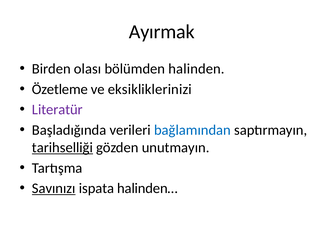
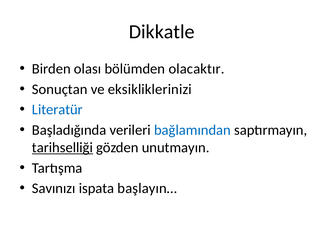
Ayırmak: Ayırmak -> Dikkatle (162, 32)
halinden: halinden -> olacaktır (197, 69)
Özetleme: Özetleme -> Sonuçtan (60, 89)
Literatür colour: purple -> blue (57, 110)
Savınızı underline: present -> none (54, 188)
halinden…: halinden… -> başlayın… (147, 188)
